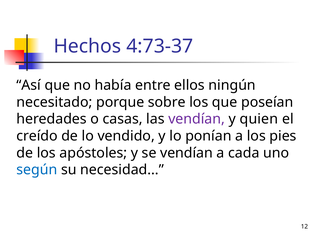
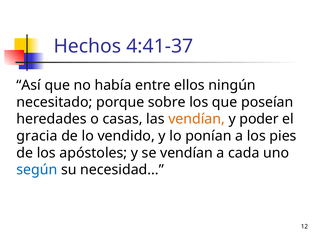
4:73-37: 4:73-37 -> 4:41-37 (160, 46)
vendían colour: purple -> orange (197, 119)
quien: quien -> poder (259, 119)
creído: creído -> gracia (37, 136)
